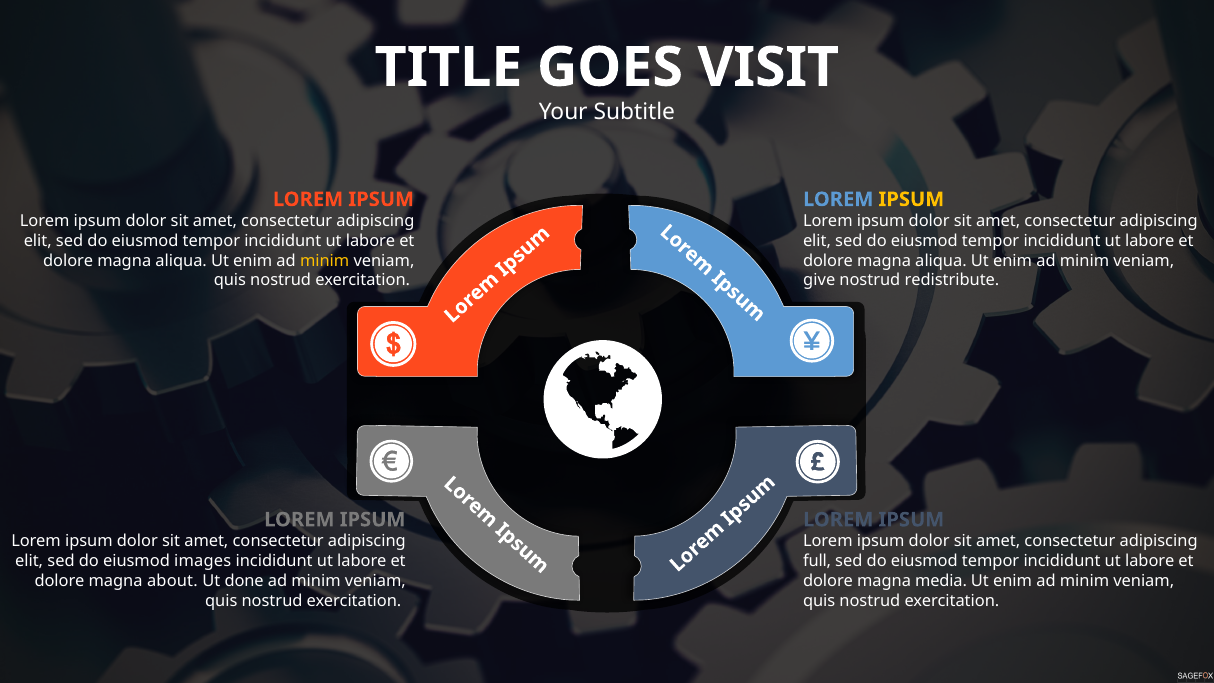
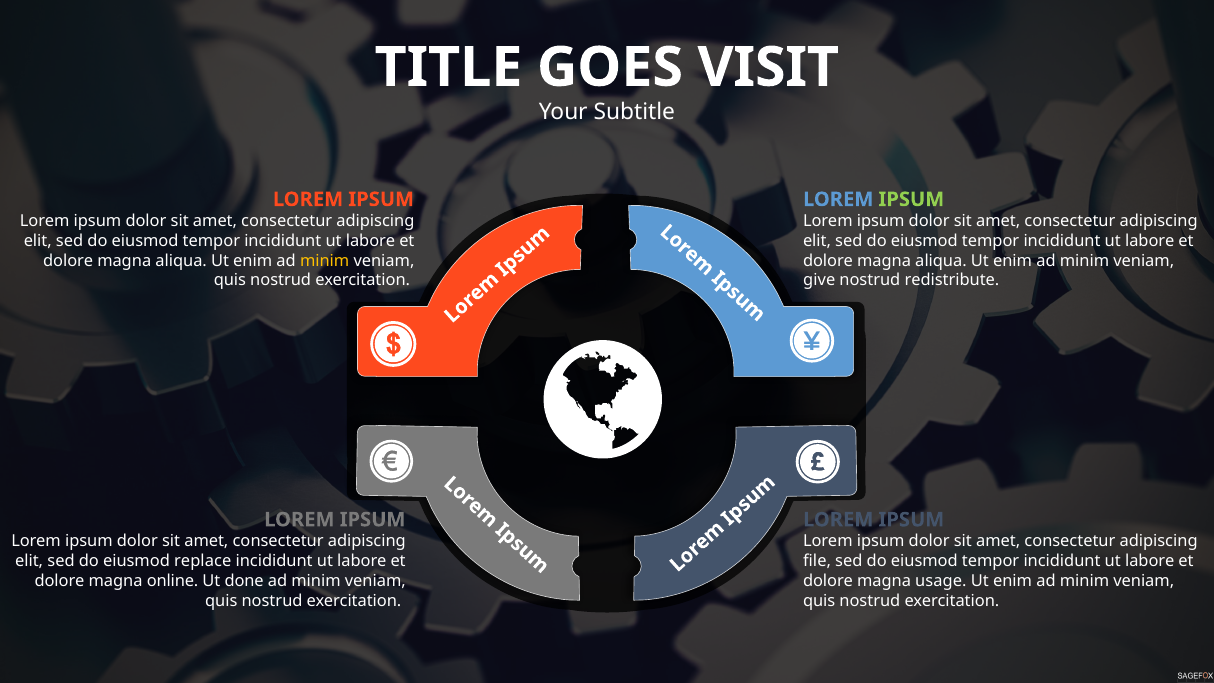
IPSUM colour: yellow -> light green (911, 199)
images: images -> replace (203, 561)
full: full -> file (817, 561)
about: about -> online (173, 581)
media: media -> usage (941, 581)
